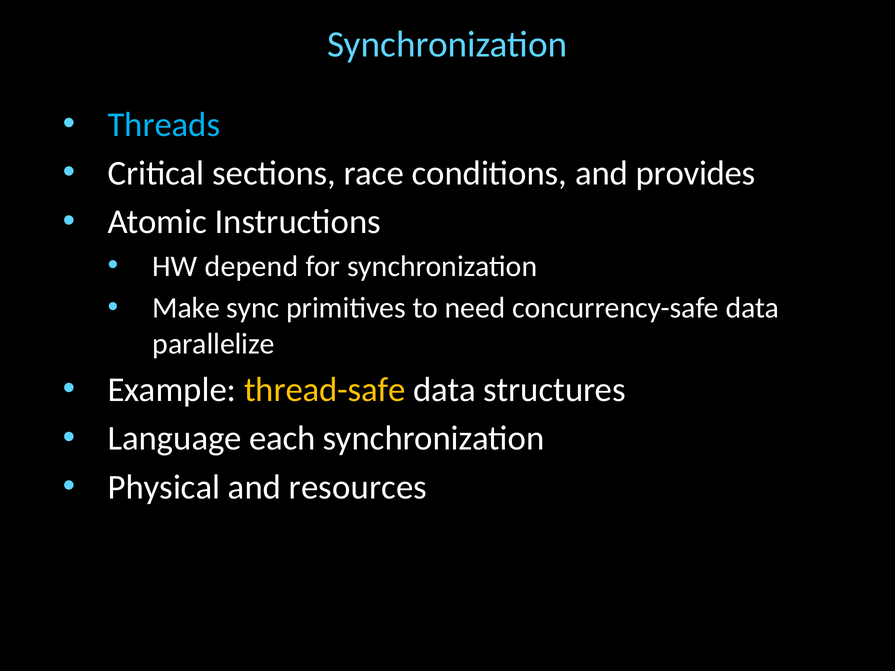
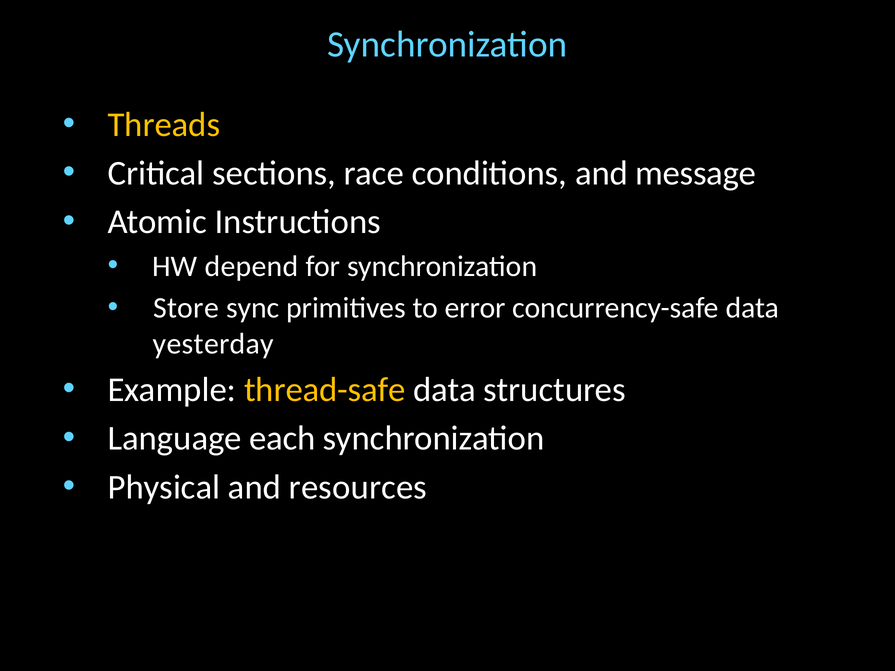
Threads colour: light blue -> yellow (164, 125)
provides: provides -> message (696, 173)
Make: Make -> Store (186, 308)
need: need -> error (475, 308)
parallelize: parallelize -> yesterday (213, 344)
